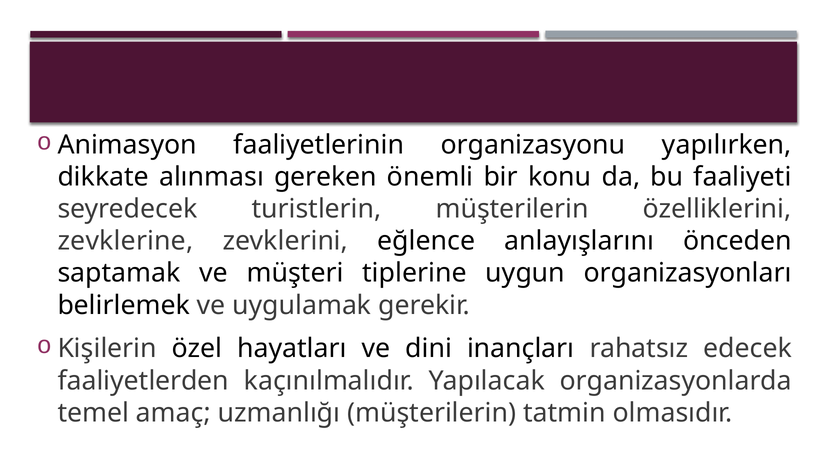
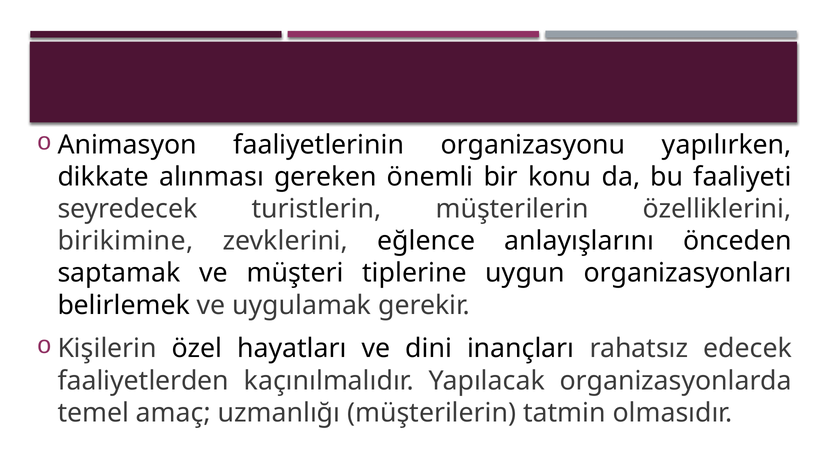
zevklerine: zevklerine -> birikimine (125, 241)
